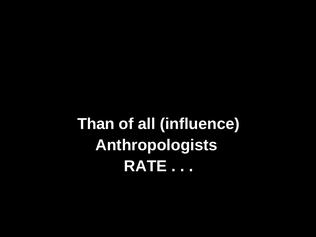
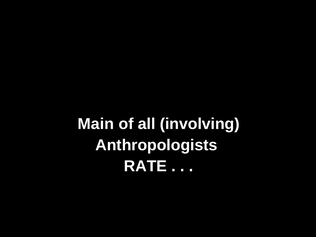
Than: Than -> Main (96, 124)
influence: influence -> involving (200, 124)
